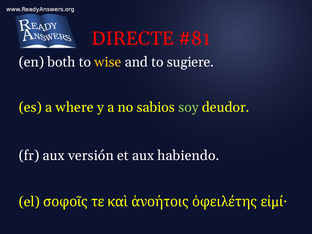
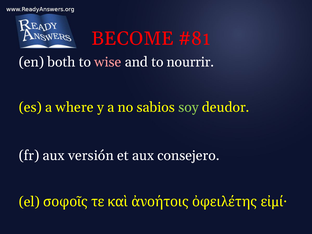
DIRECTE: DIRECTE -> BECOME (133, 39)
wise colour: yellow -> pink (108, 62)
sugiere: sugiere -> nourrir (190, 62)
habiendo: habiendo -> consejero (188, 155)
